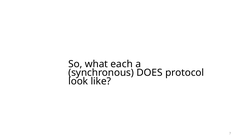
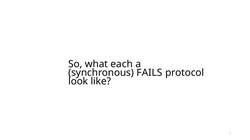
DOES: DOES -> FAILS (150, 73)
